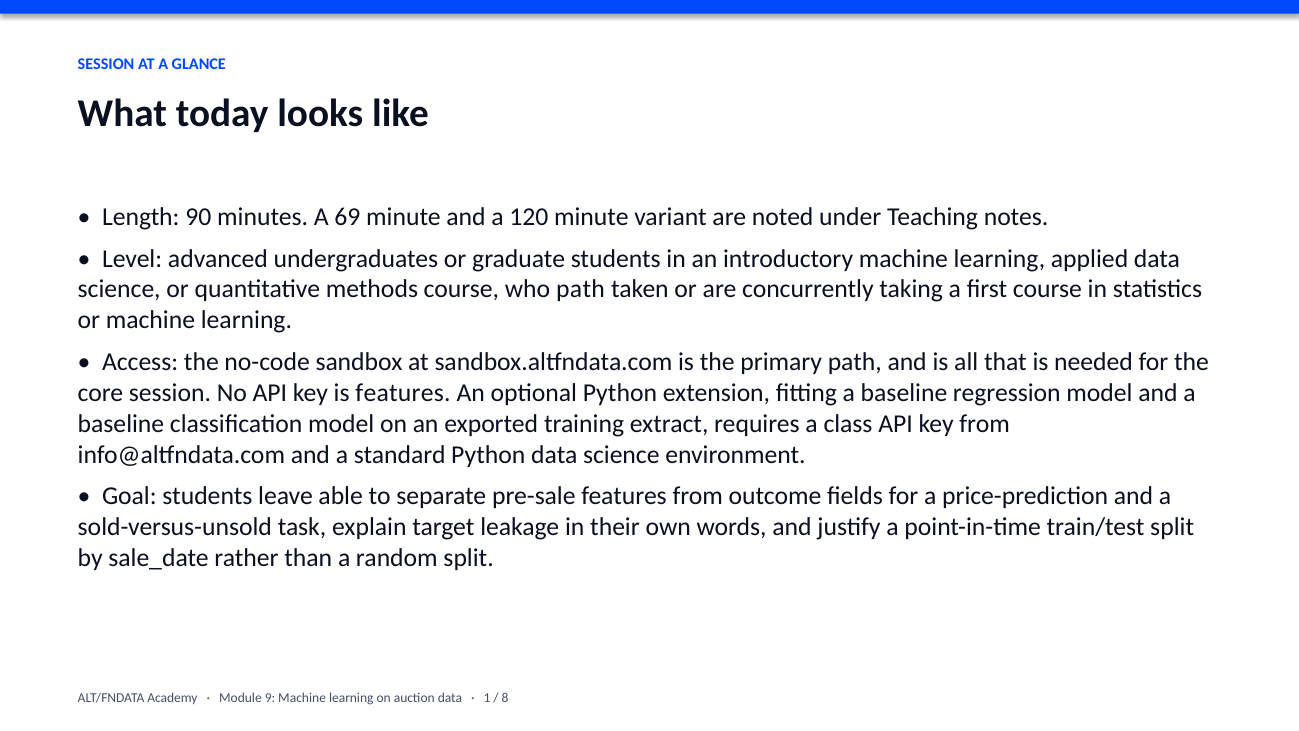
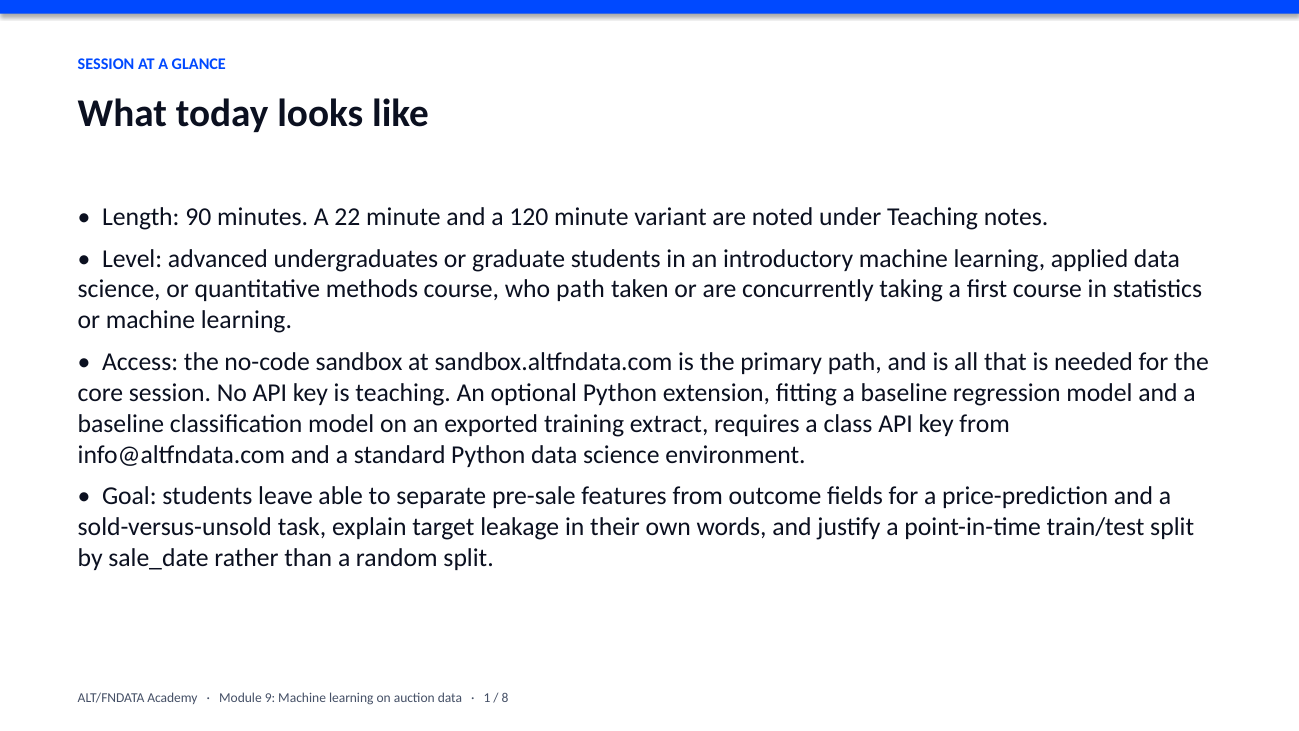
69: 69 -> 22 (347, 217)
is features: features -> teaching (403, 393)
